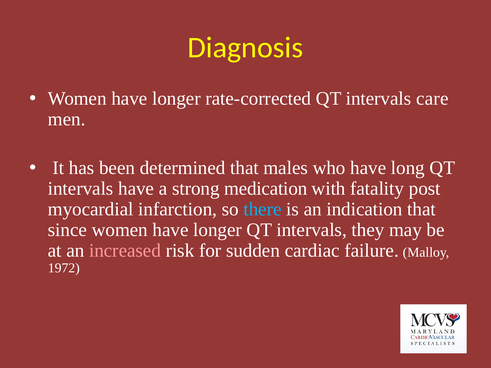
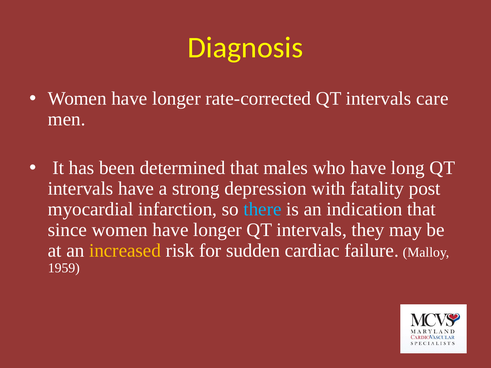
medication: medication -> depression (266, 189)
increased colour: pink -> yellow (125, 251)
1972: 1972 -> 1959 (64, 268)
